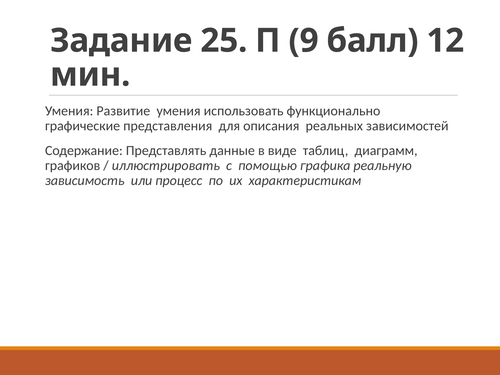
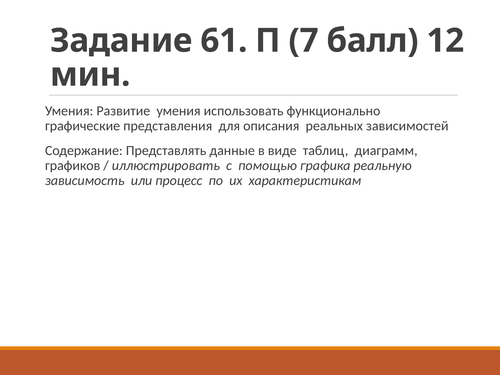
25: 25 -> 61 (224, 41)
9: 9 -> 7 (304, 41)
